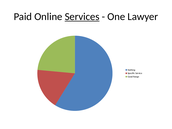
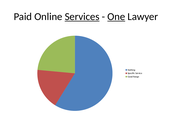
One underline: none -> present (116, 17)
